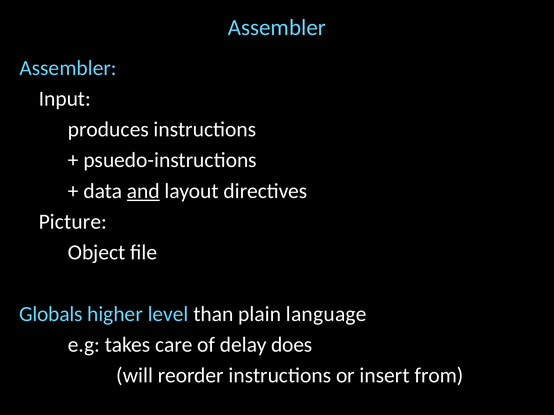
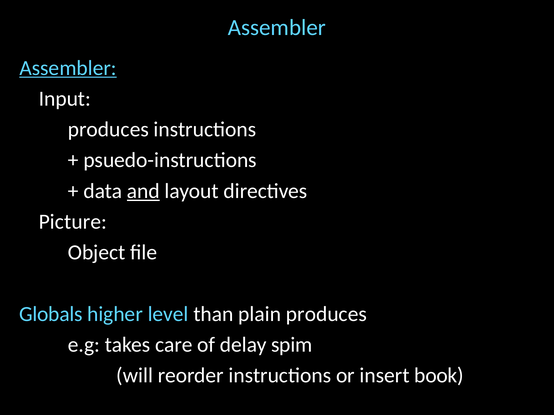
Assembler underline: none -> present (68, 68)
plain language: language -> produces (326, 314)
does: does -> spim (292, 345)
from: from -> book (439, 376)
